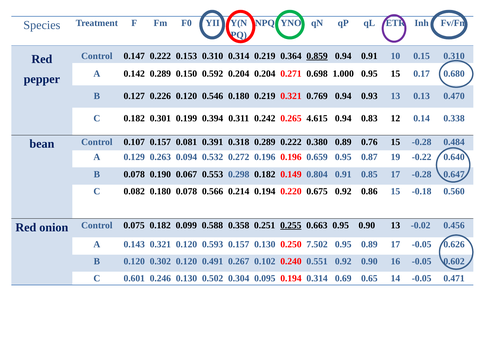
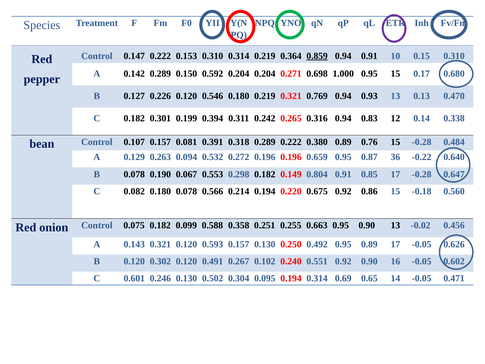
4.615: 4.615 -> 0.316 (317, 118)
19: 19 -> 36 (395, 157)
0.255 underline: present -> none (291, 225)
7.502: 7.502 -> 0.492 (317, 244)
